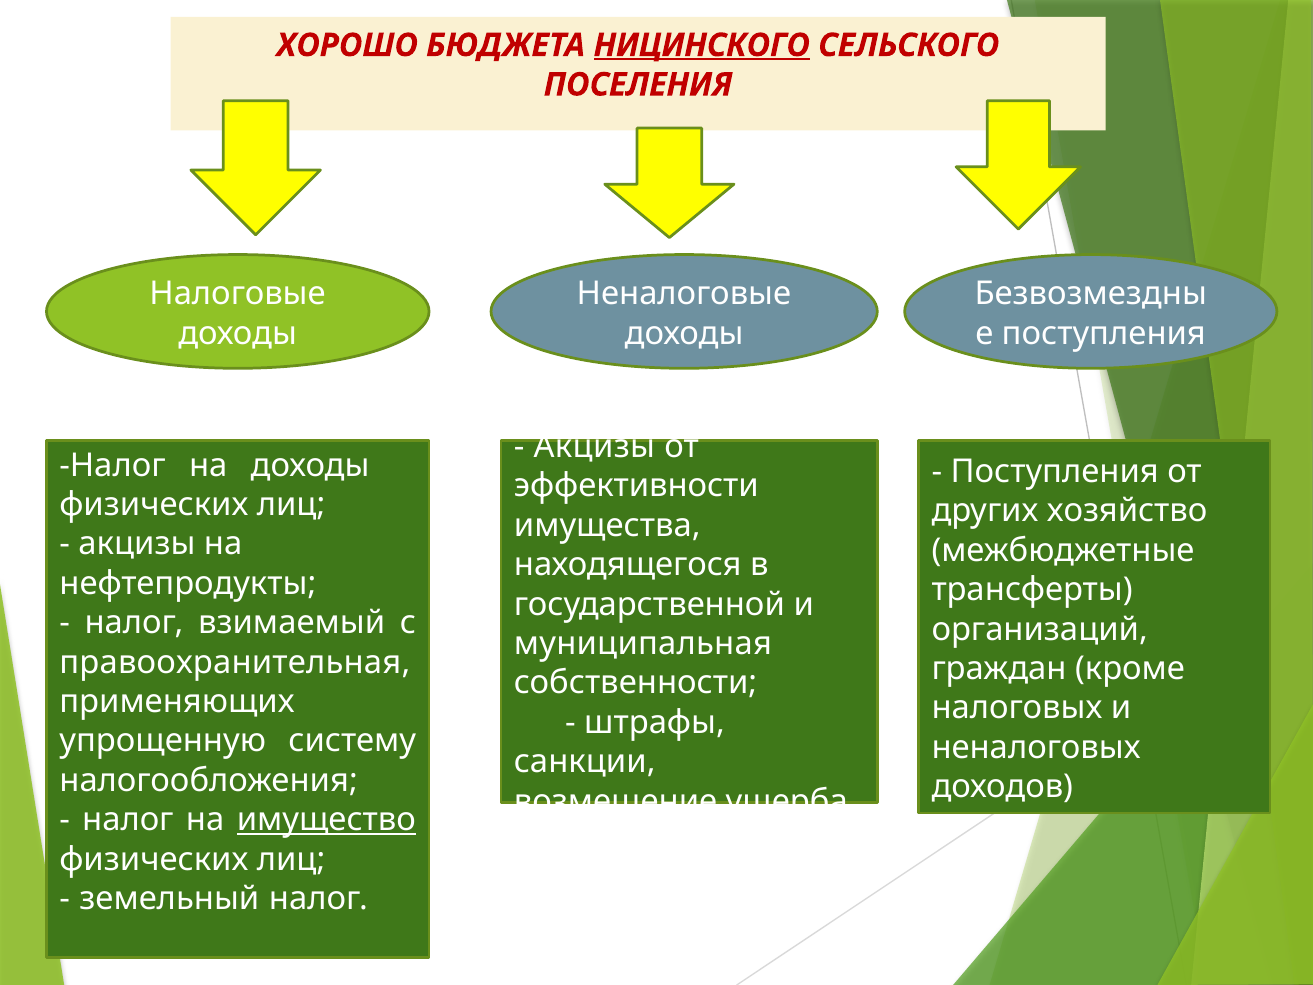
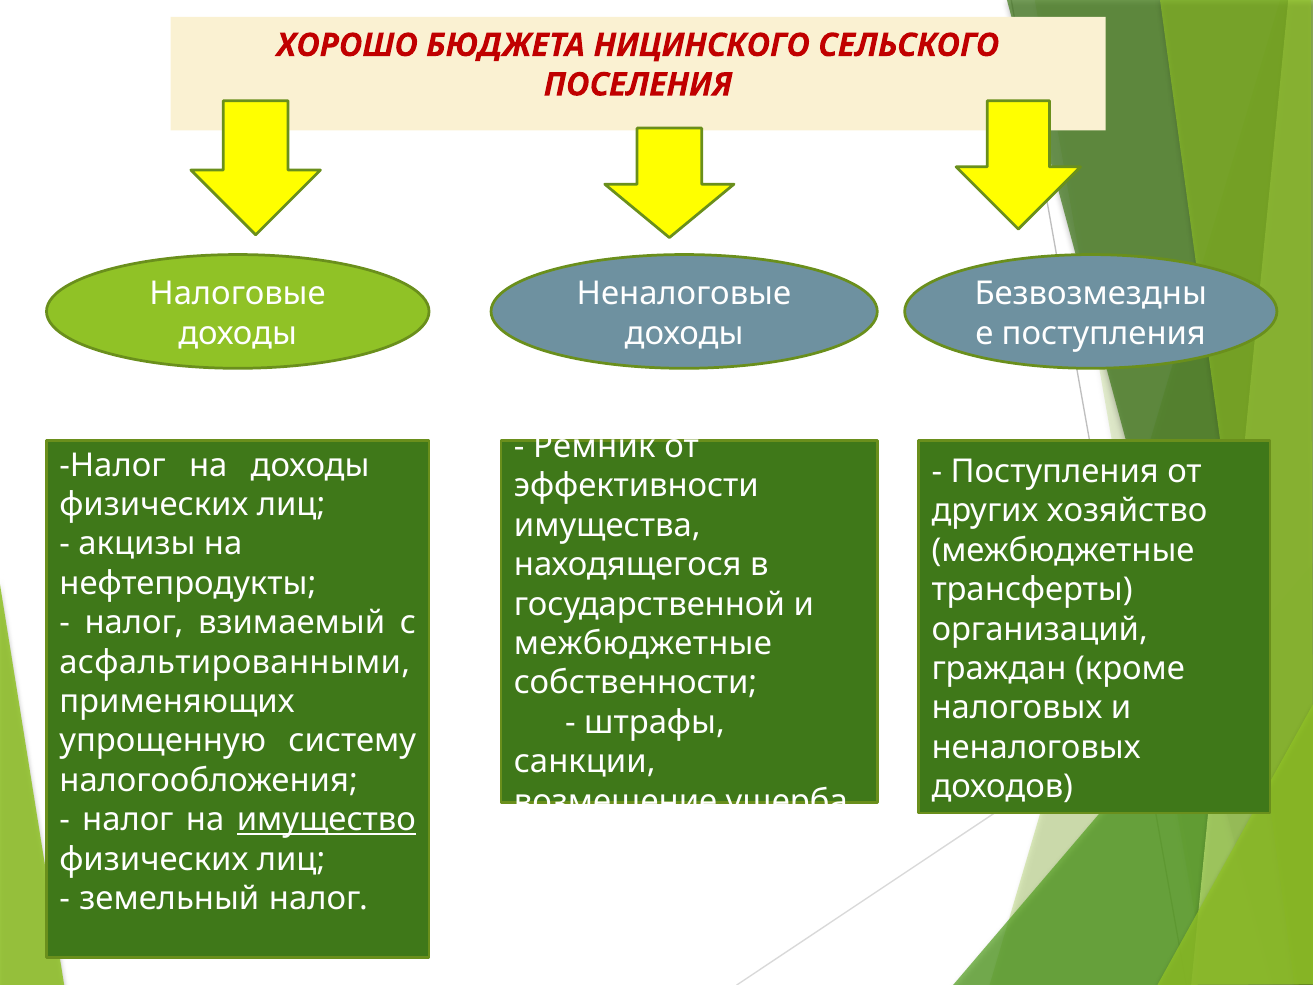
НИЦИНСКОГО underline: present -> none (702, 45)
Акцизы: Акцизы -> Ремник (594, 447)
муниципальная: муниципальная -> межбюджетные (643, 644)
правоохранительная: правоохранительная -> асфальтированными (235, 662)
